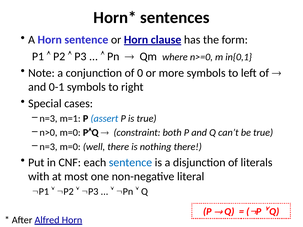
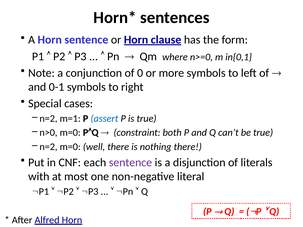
n=3: n=3 -> n=2 (48, 119)
n=3: n=3 -> n=2 (48, 147)
sentence colour: blue -> purple (130, 163)
